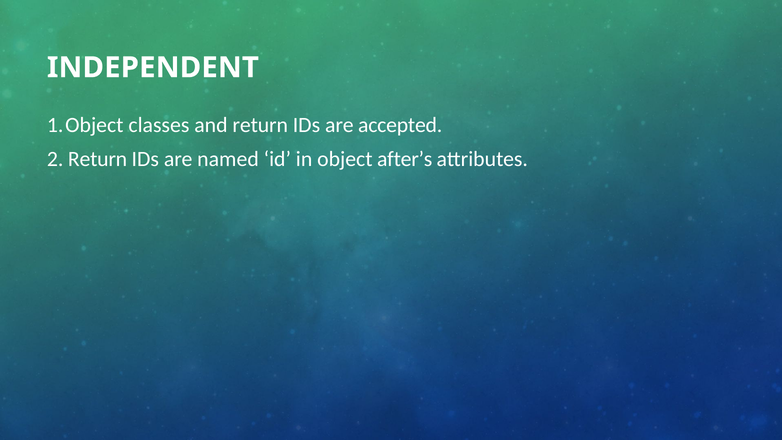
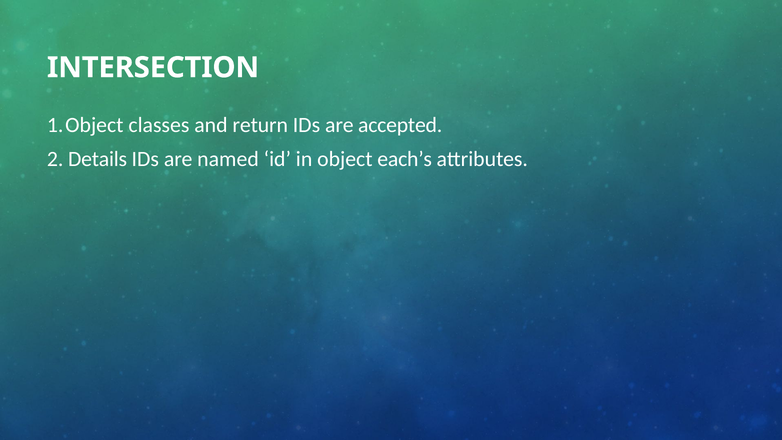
INDEPENDENT: INDEPENDENT -> INTERSECTION (153, 68)
2 Return: Return -> Details (98, 159)
after’s: after’s -> each’s (405, 159)
